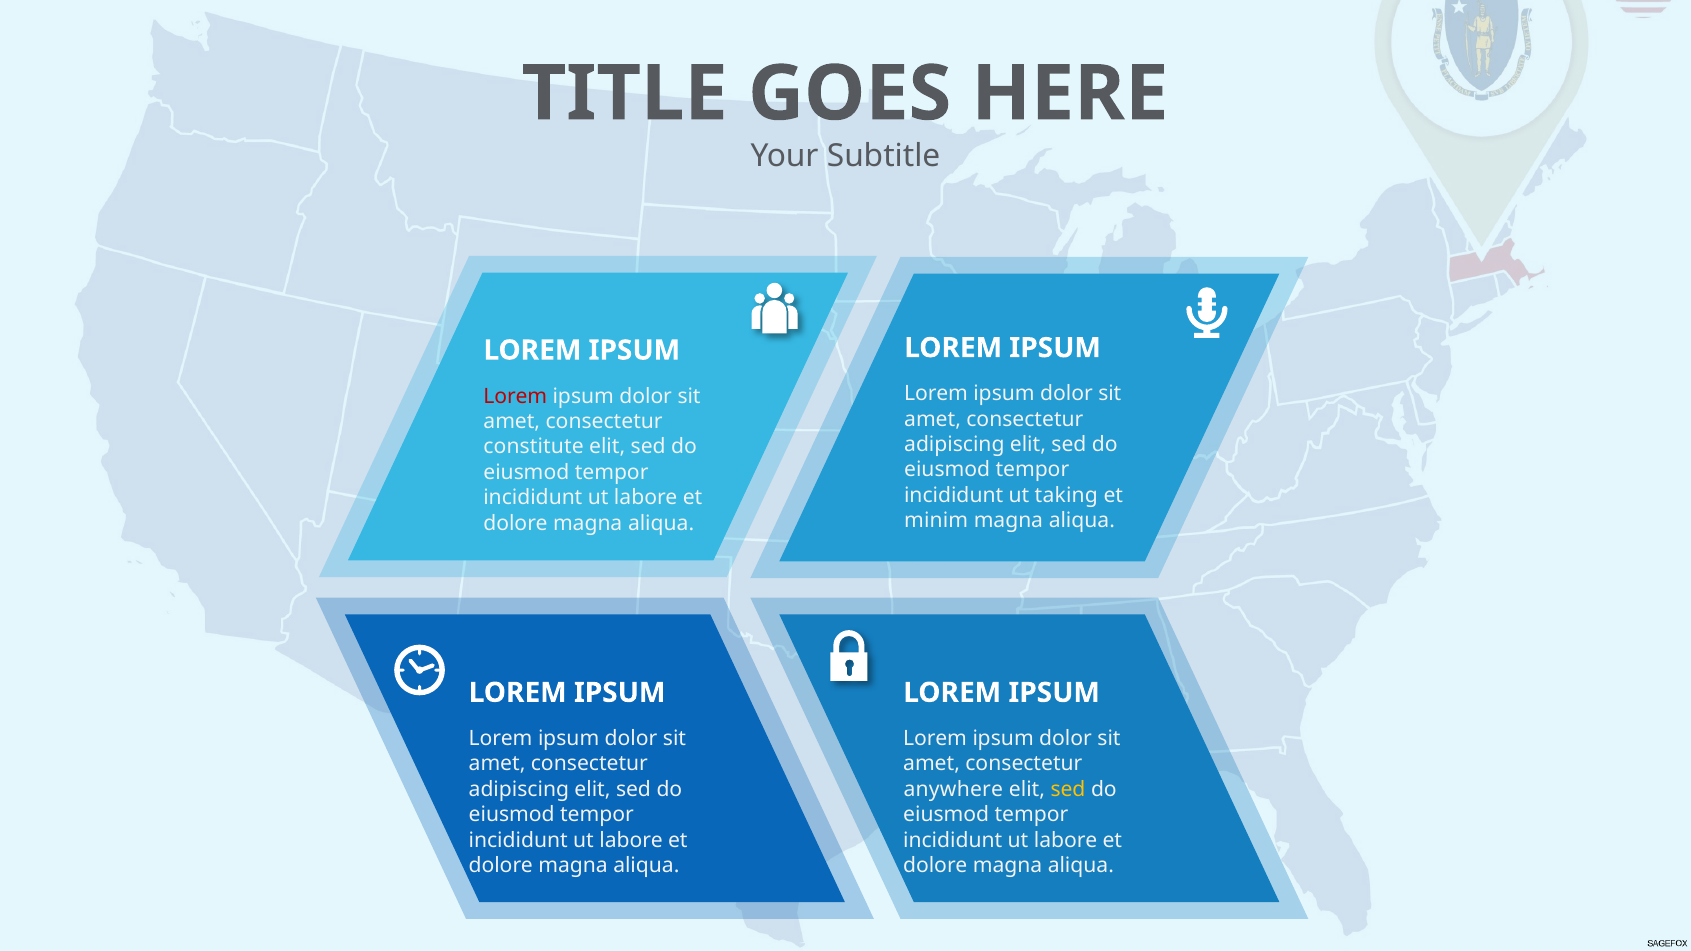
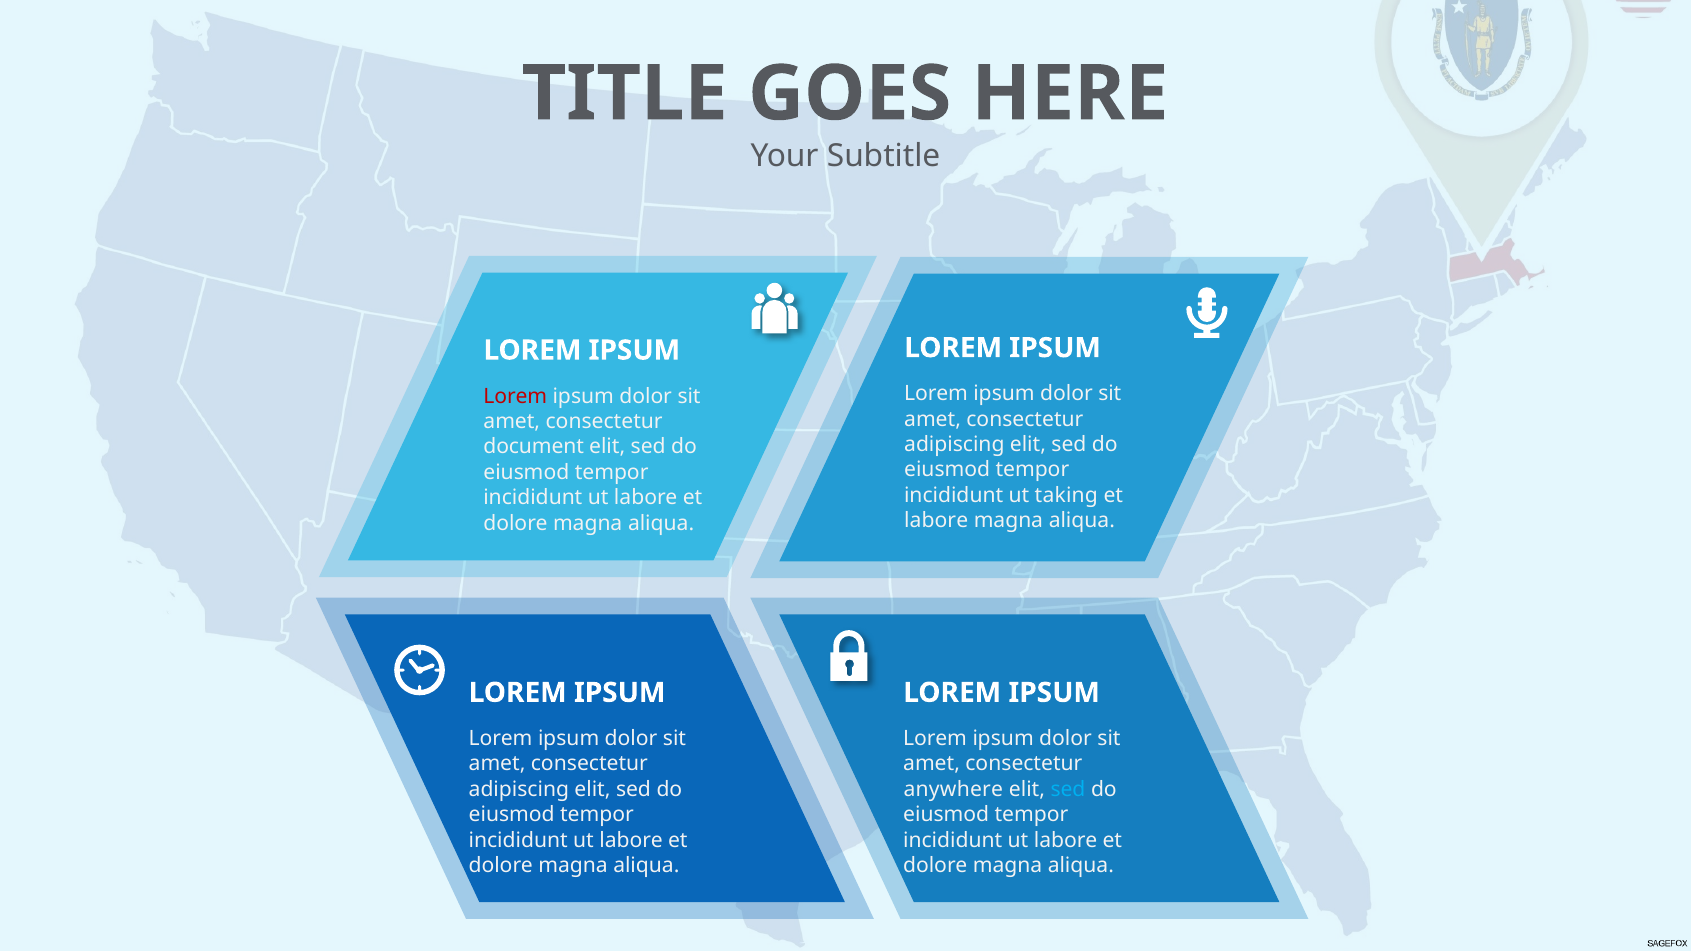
constitute: constitute -> document (534, 447)
minim: minim -> labore (936, 521)
sed colour: yellow -> light blue (1068, 789)
